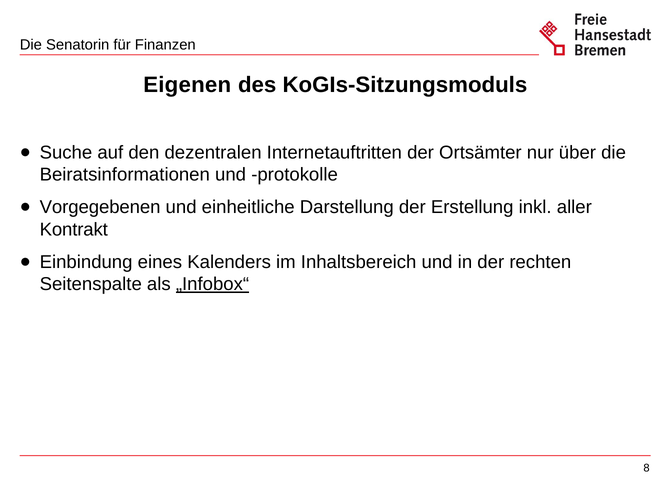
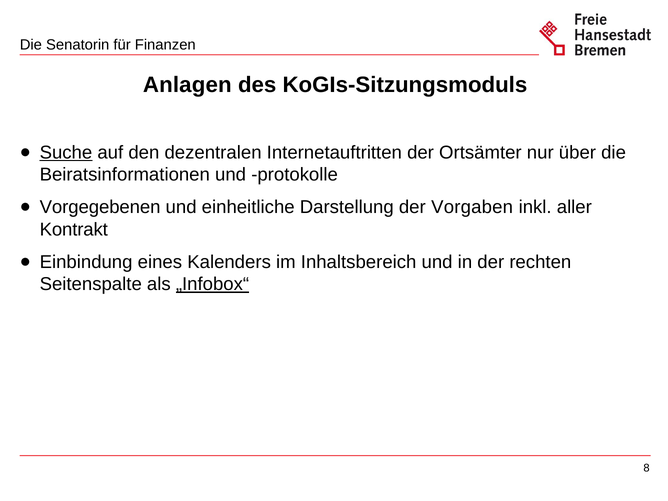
Eigenen: Eigenen -> Anlagen (187, 85)
Suche underline: none -> present (66, 152)
Erstellung: Erstellung -> Vorgaben (472, 207)
